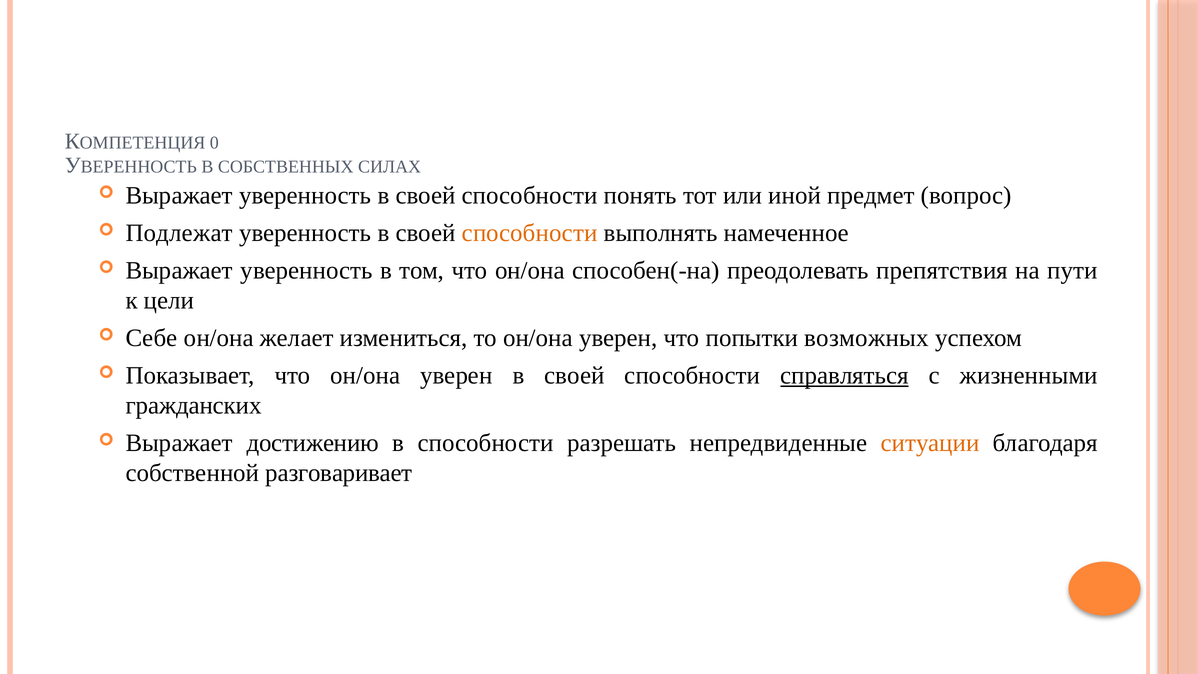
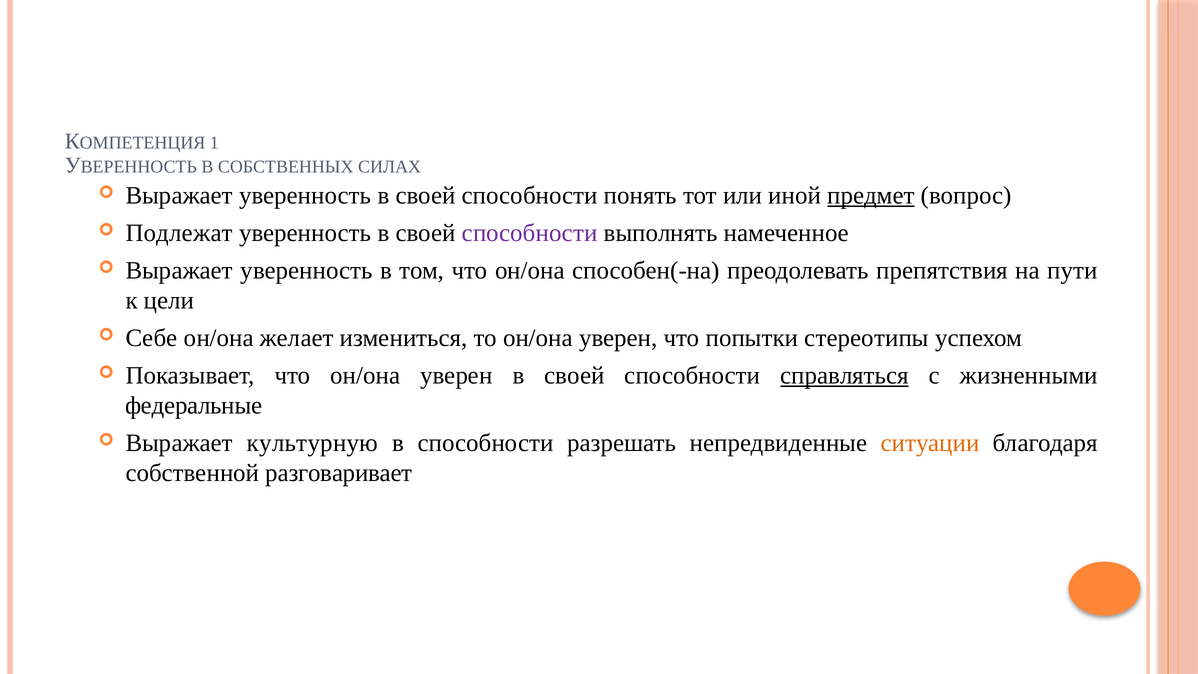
0: 0 -> 1 (214, 143)
предмет underline: none -> present (871, 196)
способности colour: orange -> purple (530, 233)
возможных: возможных -> стереотипы (867, 338)
гражданских: гражданских -> федеральные (194, 406)
достижению: достижению -> культурную (313, 443)
